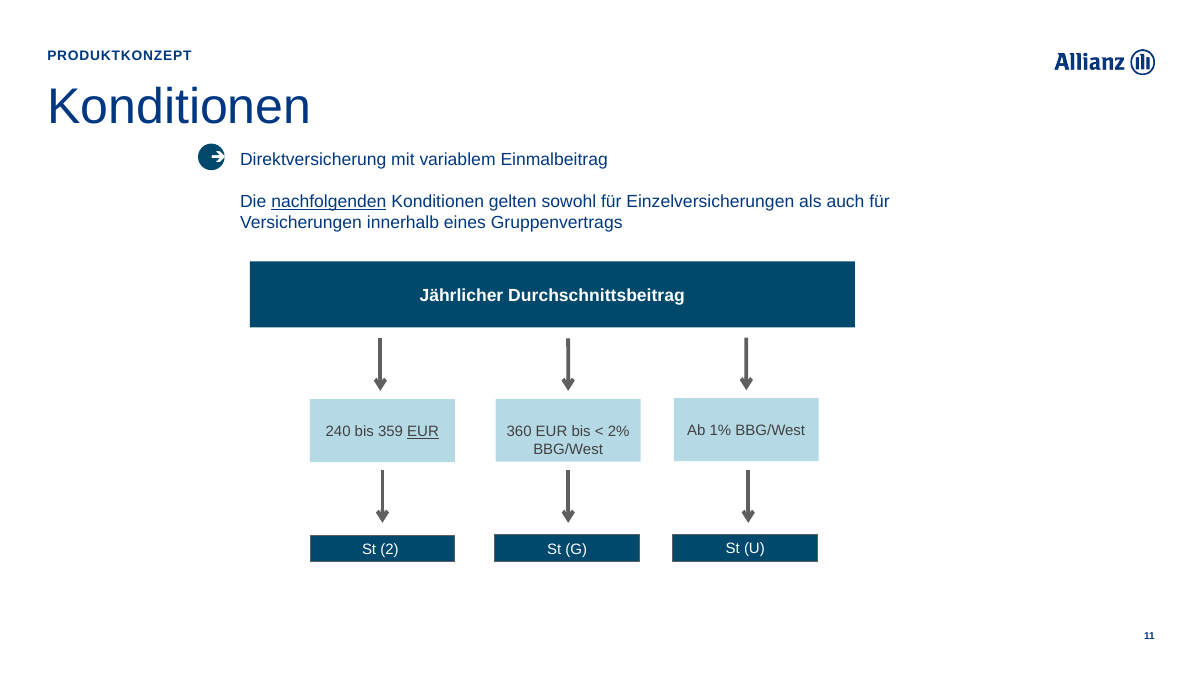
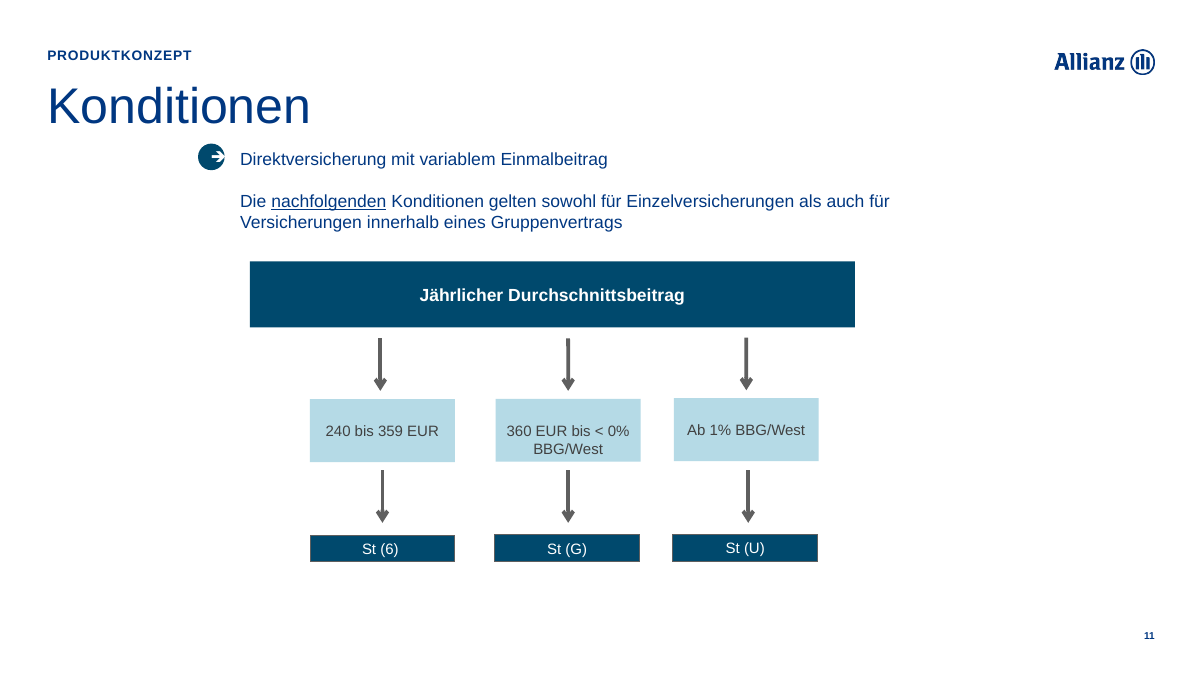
2%: 2% -> 0% (619, 431)
EUR underline: present -> none (423, 432)
2: 2 -> 6 (390, 550)
